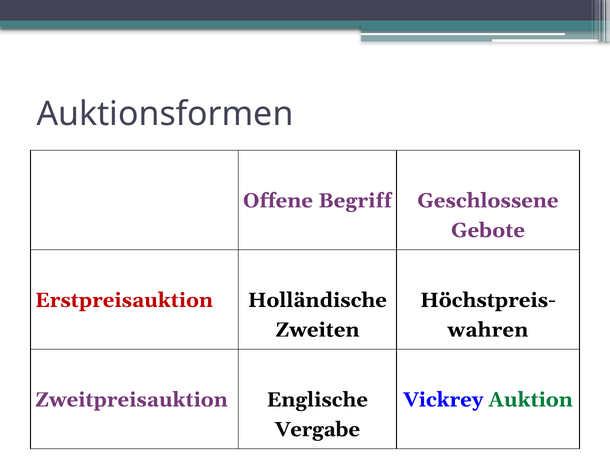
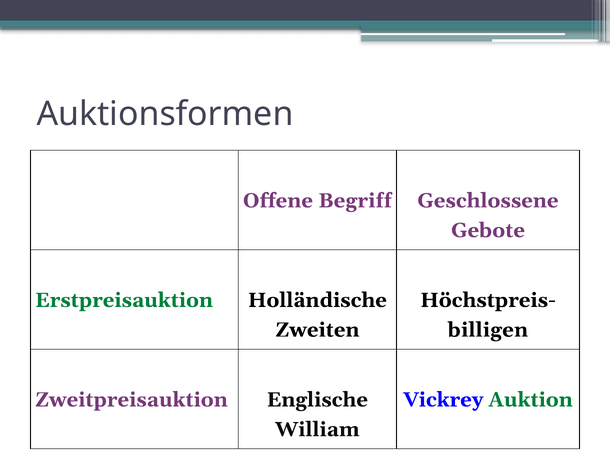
Erstpreisauktion colour: red -> green (124, 300)
wahren: wahren -> billigen (488, 330)
Vergabe: Vergabe -> William (317, 429)
